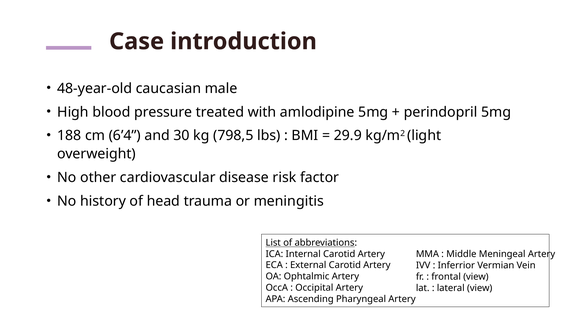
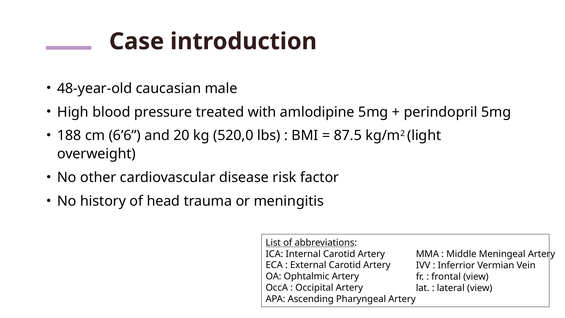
6’4: 6’4 -> 6’6 (125, 136)
30: 30 -> 20 (182, 136)
798,5: 798,5 -> 520,0 (233, 136)
29.9: 29.9 -> 87.5 (348, 136)
